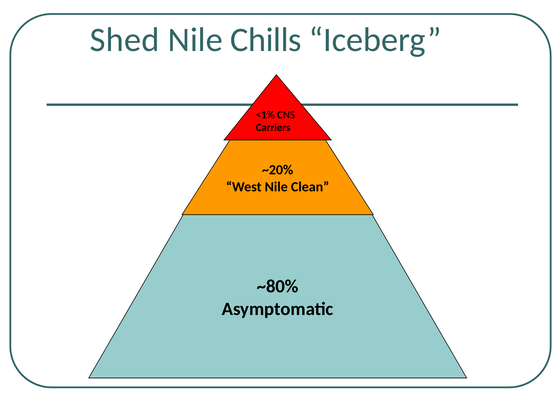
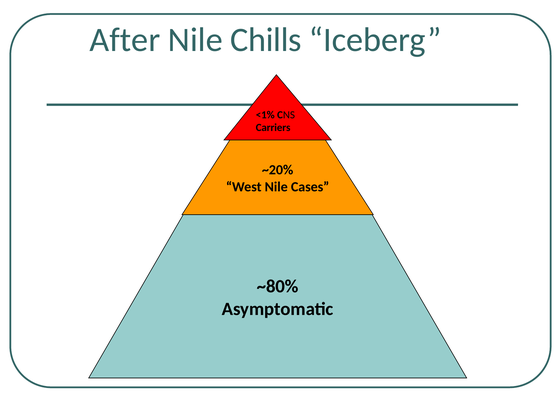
Shed: Shed -> After (125, 40)
Clean: Clean -> Cases (310, 187)
